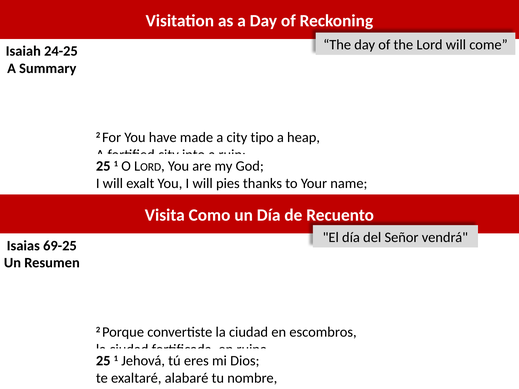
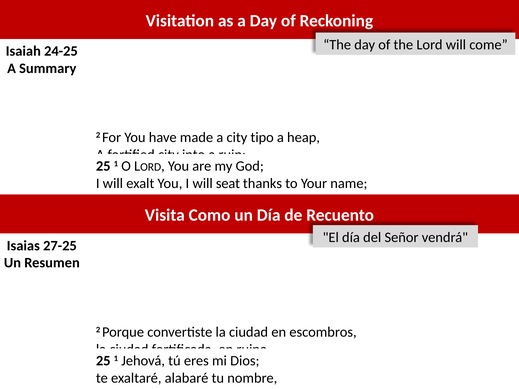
pies: pies -> seat (228, 184)
69-25: 69-25 -> 27-25 (60, 246)
